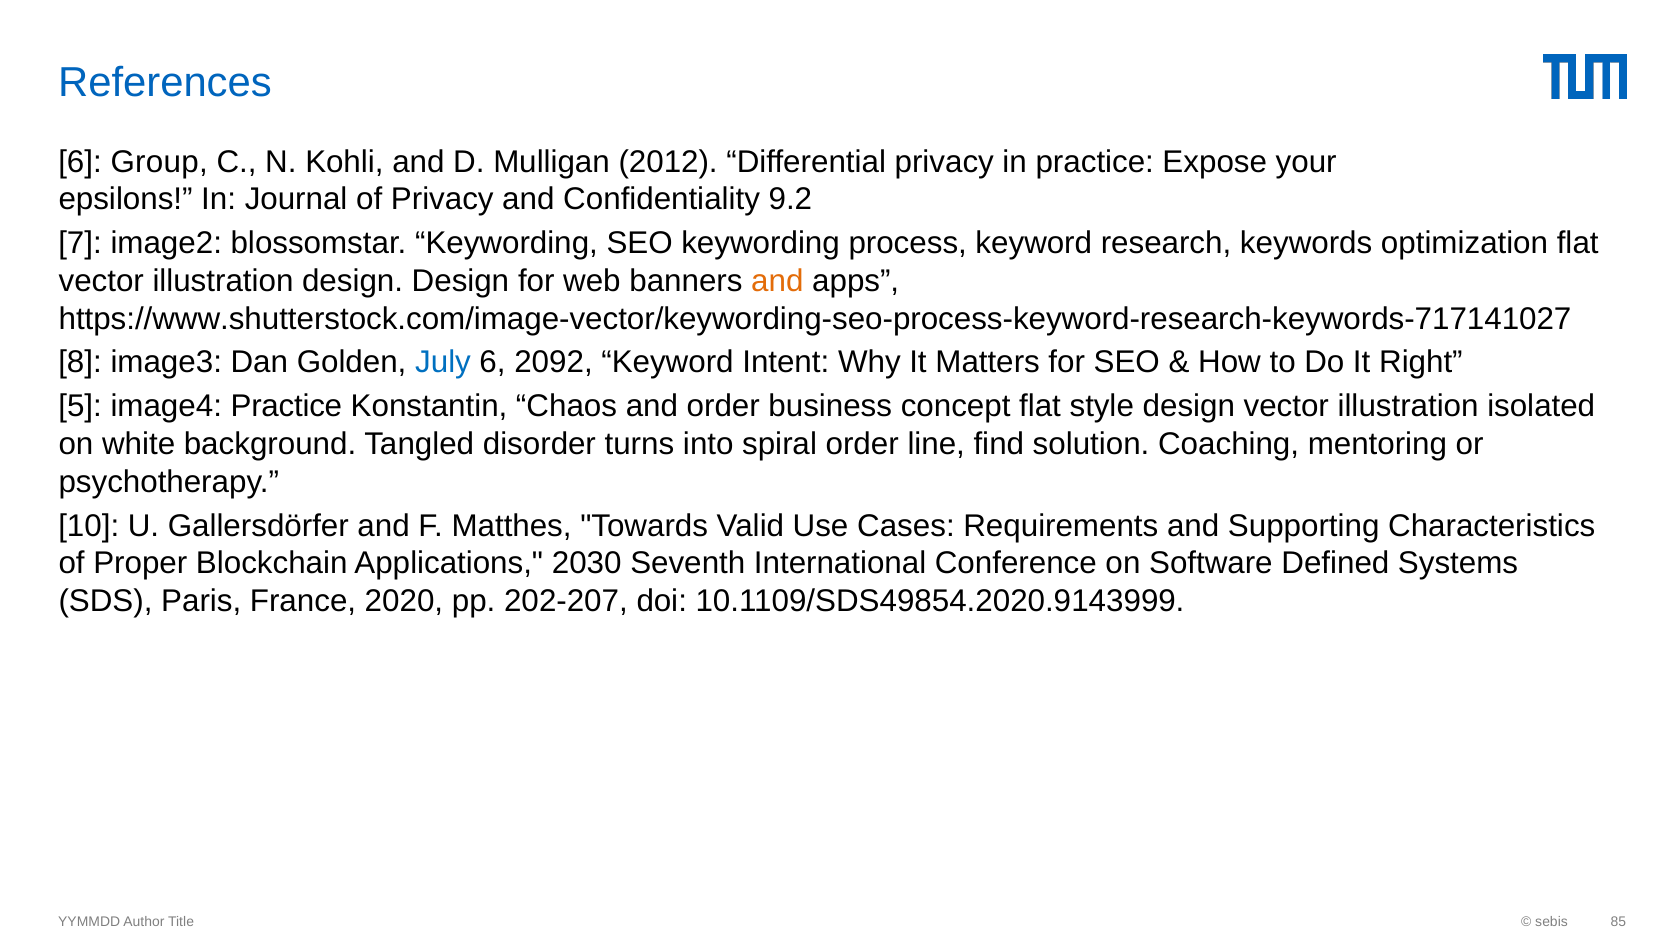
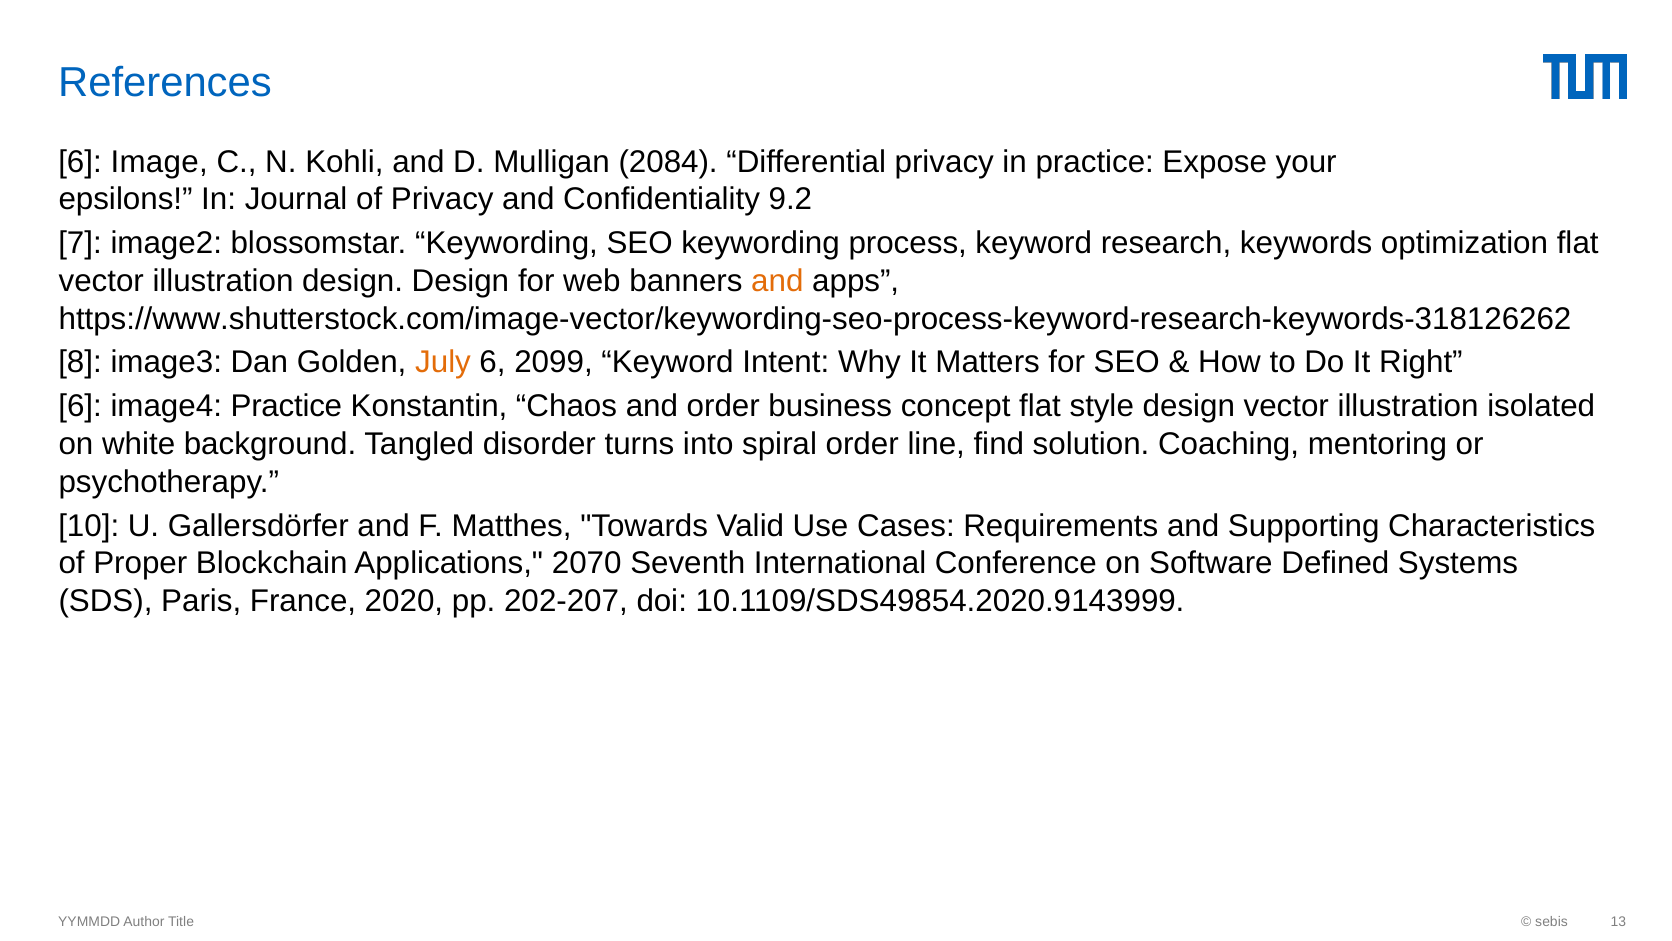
Group: Group -> Image (159, 162)
2012: 2012 -> 2084 (668, 162)
https://www.shutterstock.com/image-vector/keywording-seo-process-keyword-research-keywords-717141027: https://www.shutterstock.com/image-vector/keywording-seo-process-keyword-research-keywords-717141027 -> https://www.shutterstock.com/image-vector/keywording-seo-process-keyword-research-keywords-318126262 (815, 319)
July colour: blue -> orange (443, 362)
2092: 2092 -> 2099 (554, 362)
5: 5 -> 6 (80, 406)
2030: 2030 -> 2070 (587, 563)
85: 85 -> 13 (1618, 922)
